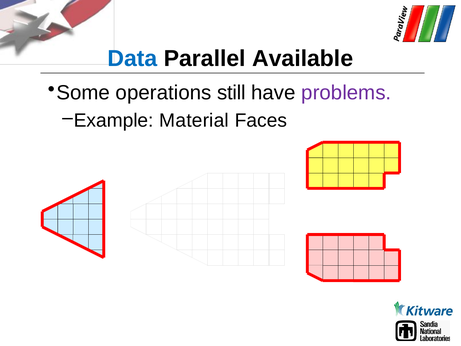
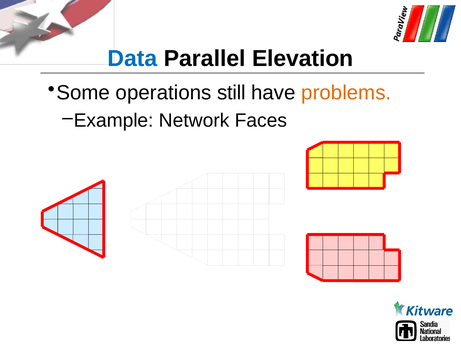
Available: Available -> Elevation (303, 59)
problems colour: purple -> orange (346, 93)
Material: Material -> Network (194, 120)
